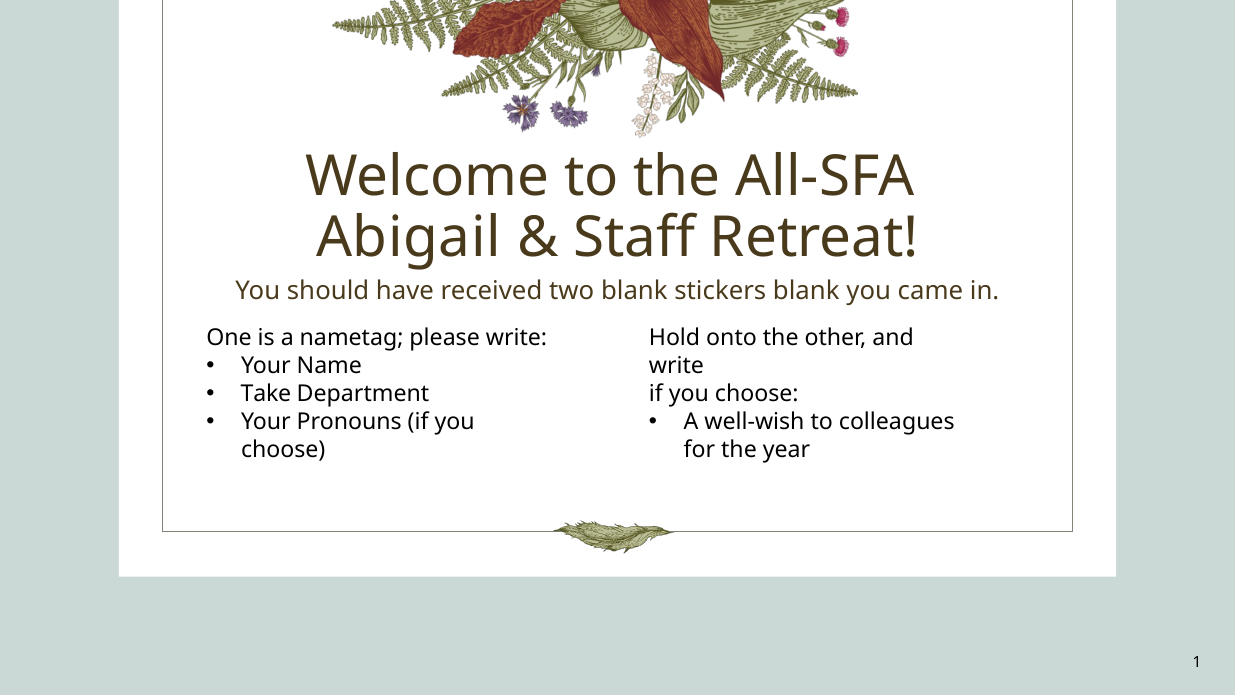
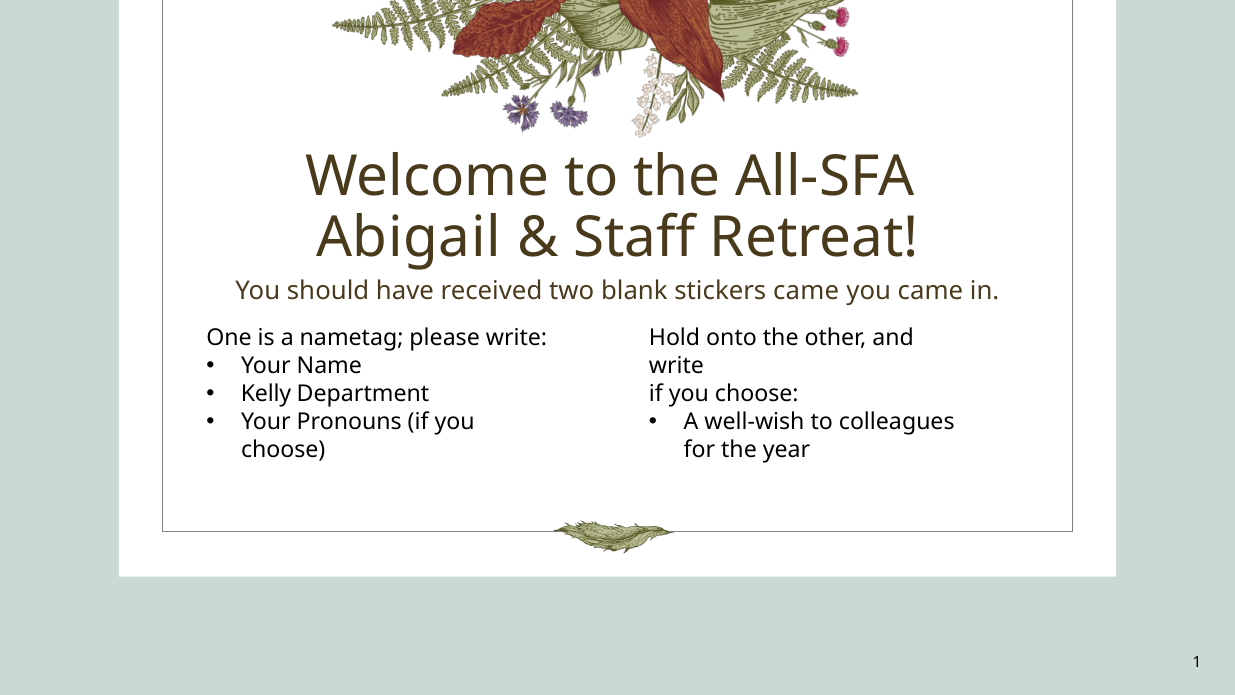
stickers blank: blank -> came (806, 291)
Take: Take -> Kelly (266, 394)
